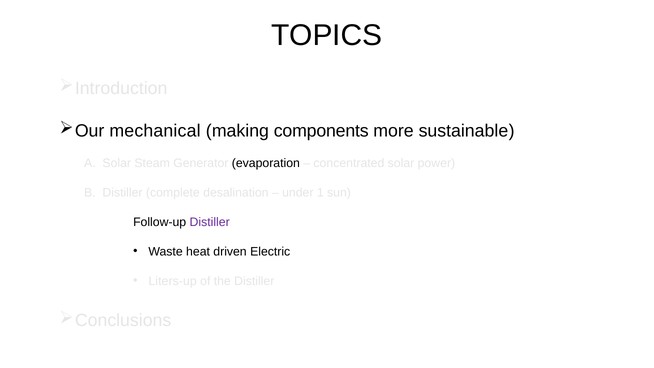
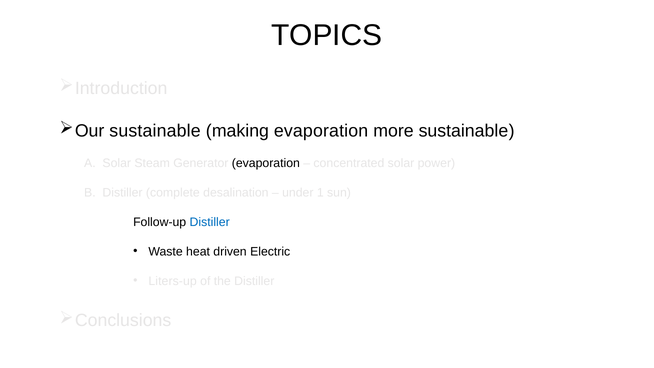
mechanical: mechanical -> sustainable (155, 131)
making components: components -> evaporation (321, 131)
Distiller colour: purple -> blue (210, 222)
